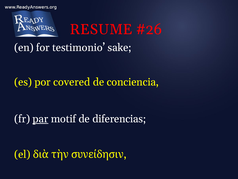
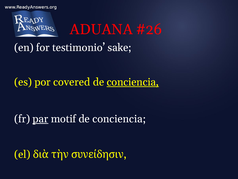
RESUME: RESUME -> ADUANA (101, 29)
conciencia underline: none -> present (133, 82)
motif de diferencias: diferencias -> conciencia (119, 119)
